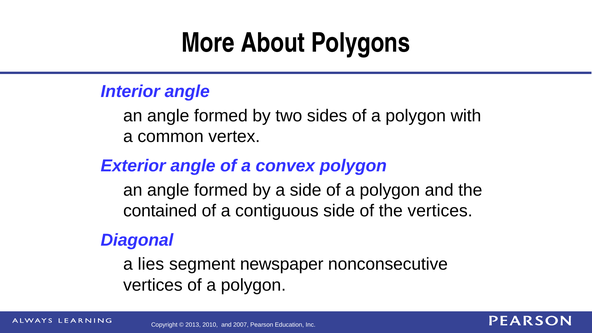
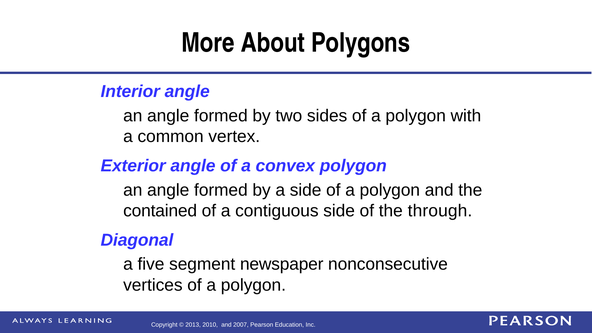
the vertices: vertices -> through (440, 211)
lies: lies -> five (151, 264)
